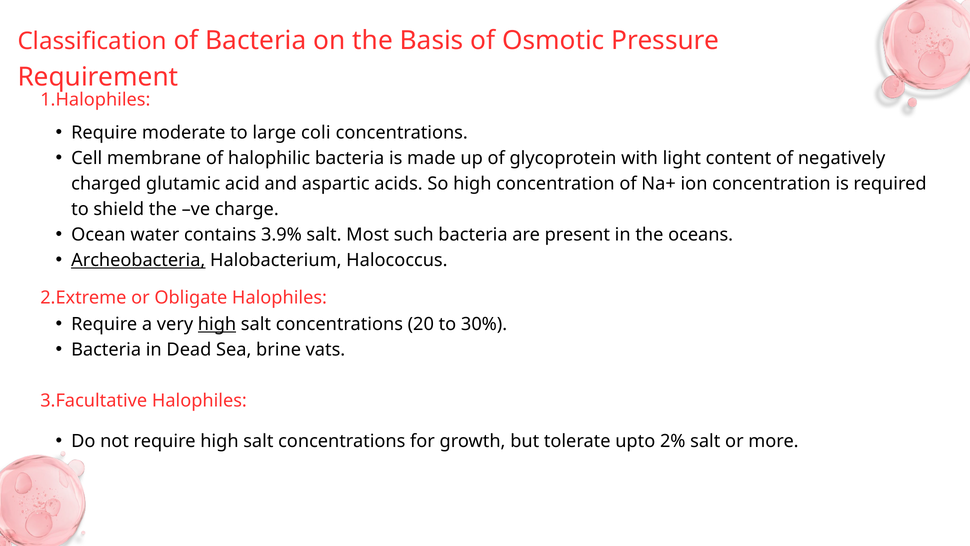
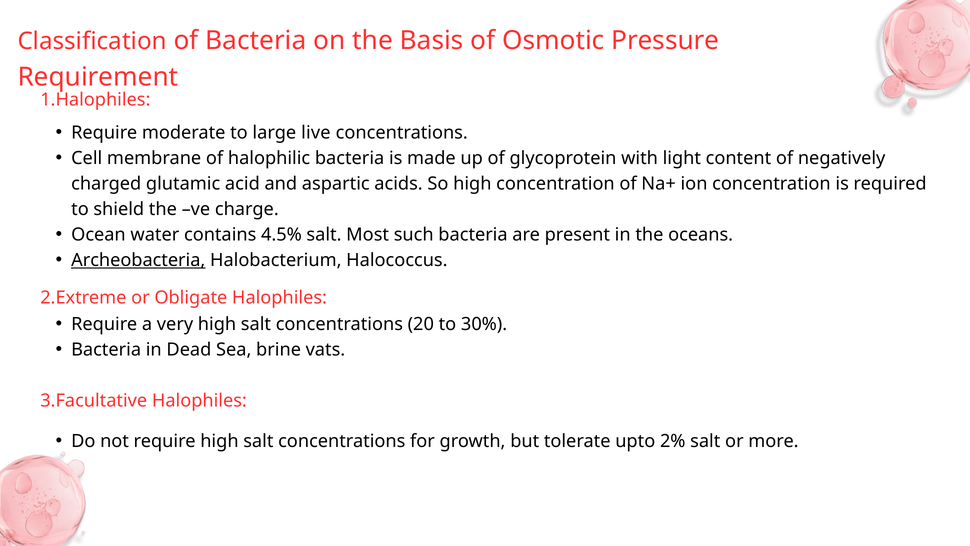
coli: coli -> live (316, 133)
3.9%: 3.9% -> 4.5% (281, 234)
high underline: present -> none (217, 324)
